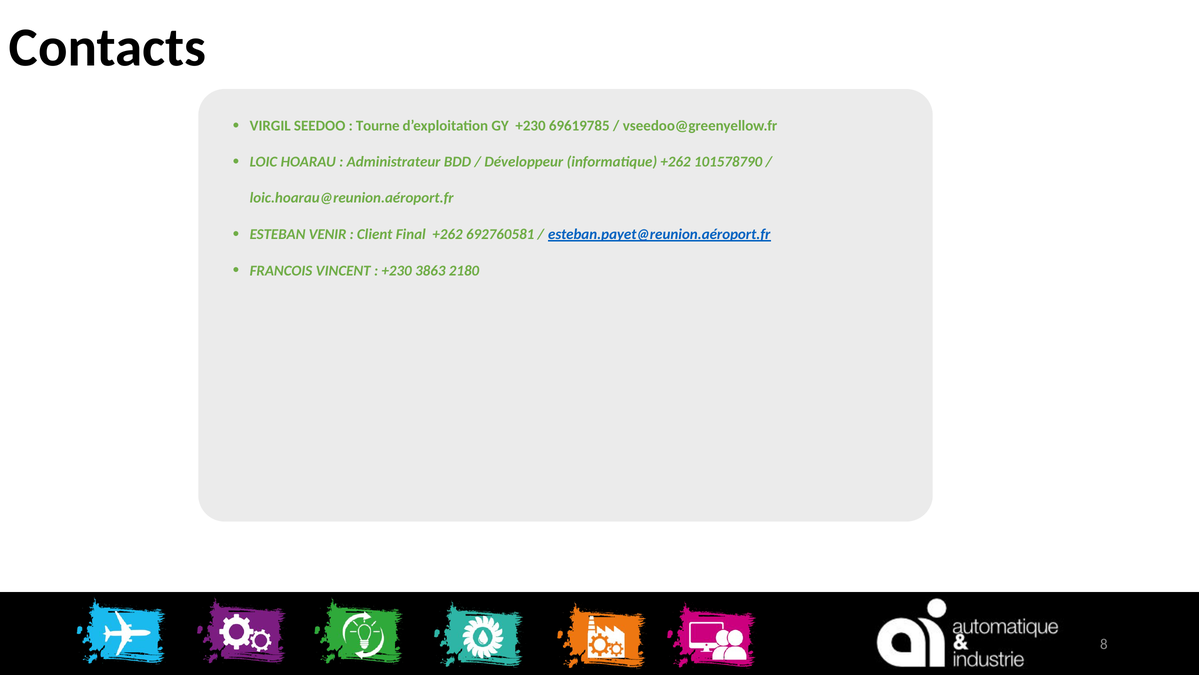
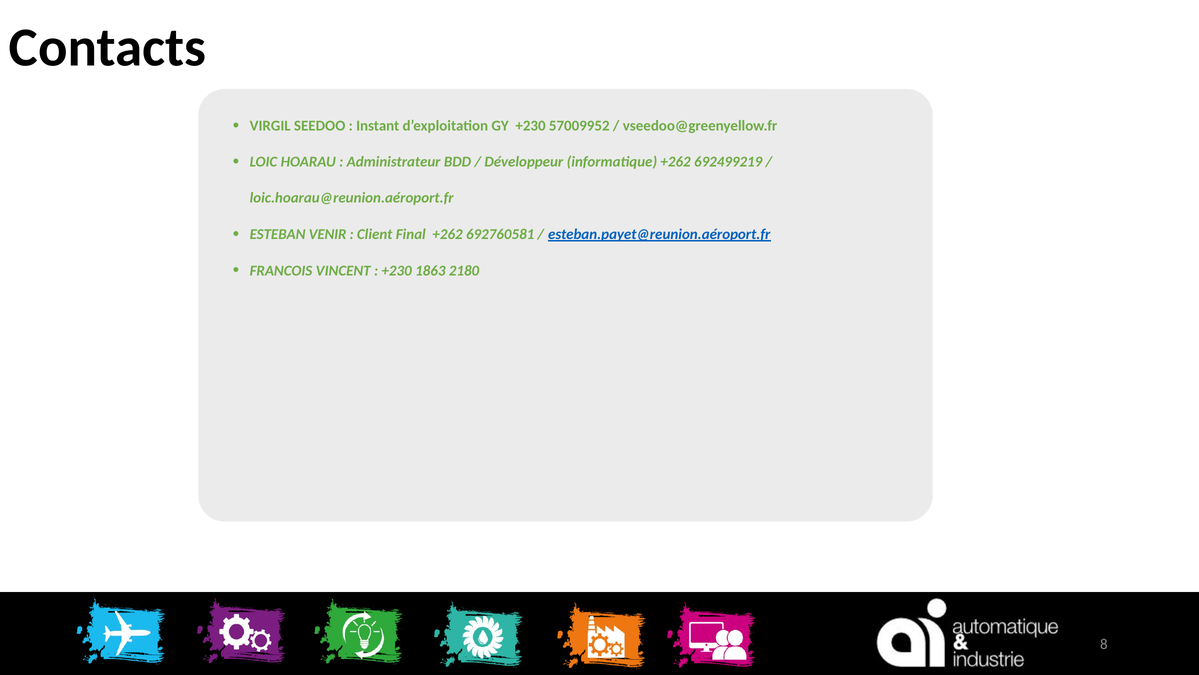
Tourne: Tourne -> Instant (378, 126)
69619785: 69619785 -> 57009952 (579, 126)
101578790: 101578790 -> 692499219 (728, 162)
3863: 3863 -> 1863 (430, 270)
